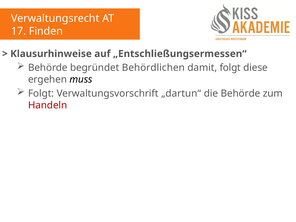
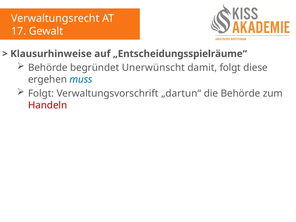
Finden: Finden -> Gewalt (46, 31)
„Entschließungsermessen“: „Entschließungsermessen“ -> „Entscheidungsspielräume“ (180, 54)
Behördlichen: Behördlichen -> Unerwünscht (153, 68)
muss colour: black -> blue (81, 80)
